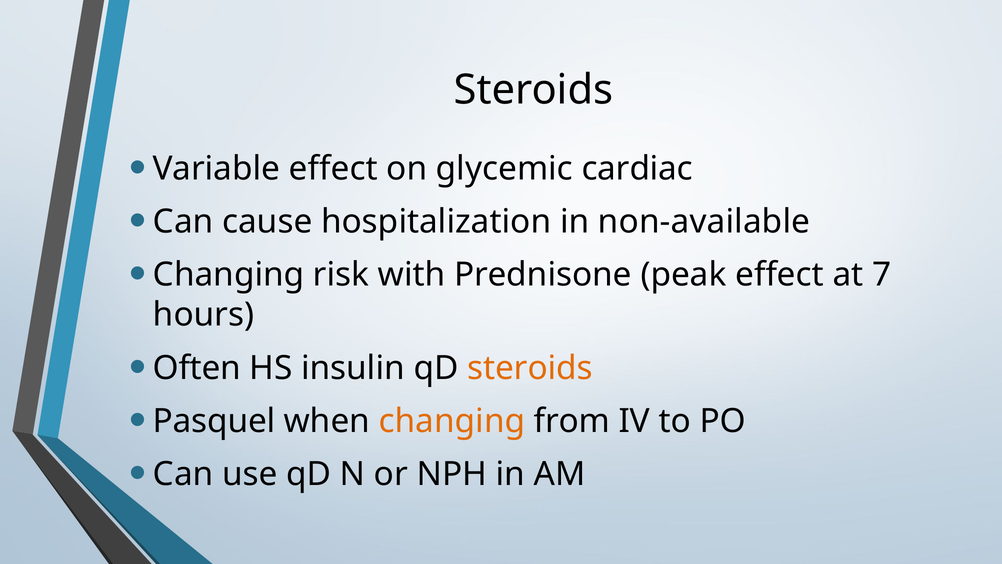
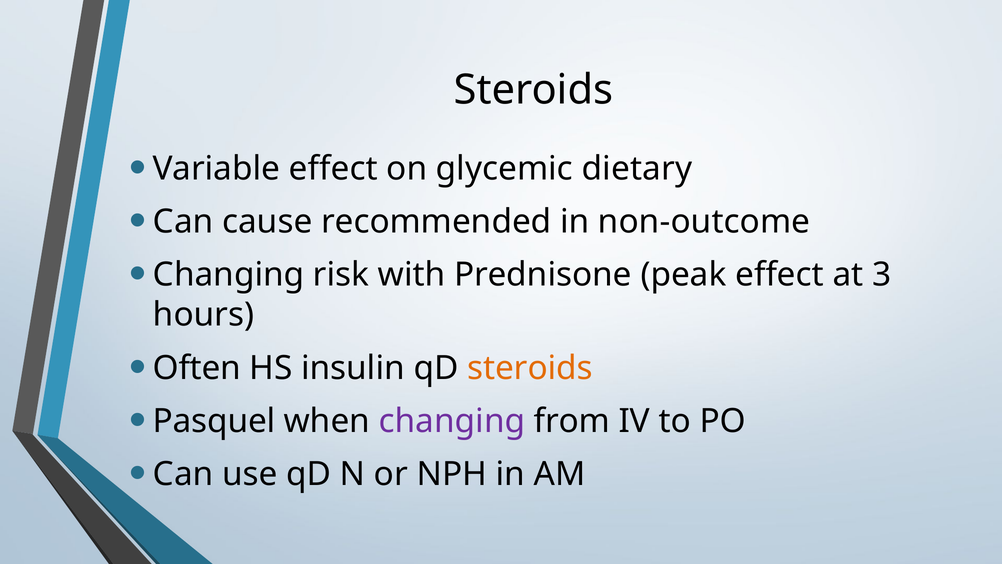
cardiac: cardiac -> dietary (637, 168)
hospitalization: hospitalization -> recommended (436, 222)
non-available: non-available -> non-outcome (704, 222)
7: 7 -> 3 (882, 275)
changing colour: orange -> purple (452, 421)
